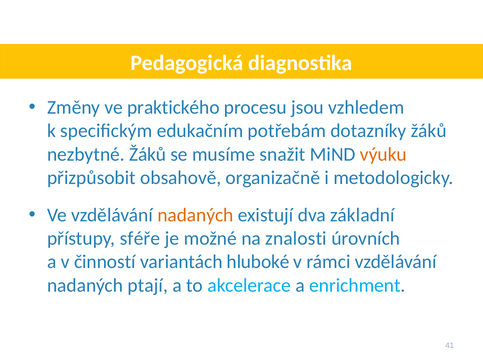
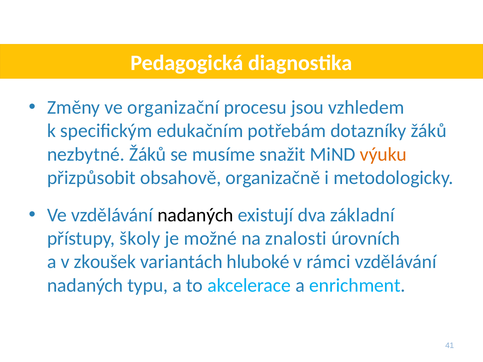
praktického: praktického -> organizační (173, 108)
nadaných colour: orange -> black (195, 215)
sféře: sféře -> školy (140, 239)
činností: činností -> zkoušek (105, 262)
ptají: ptají -> typu (148, 285)
